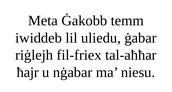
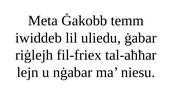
ħajr: ħajr -> lejn (28, 73)
